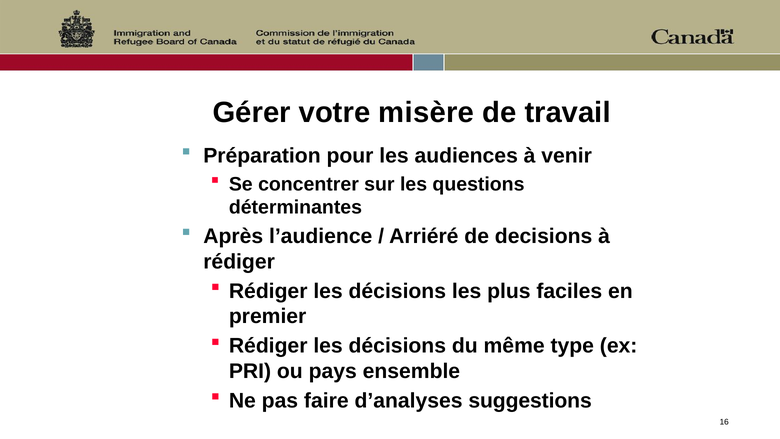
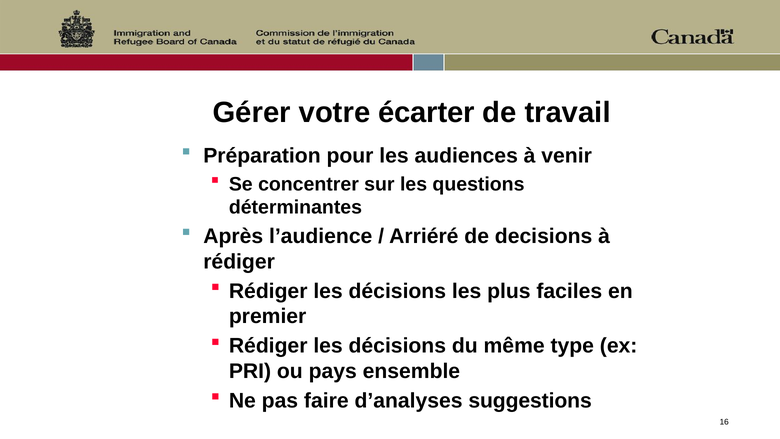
misère: misère -> écarter (426, 113)
